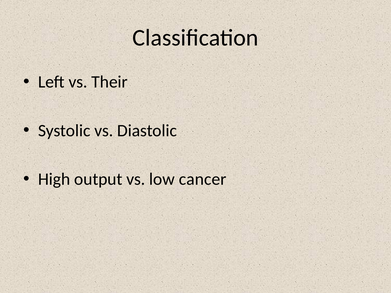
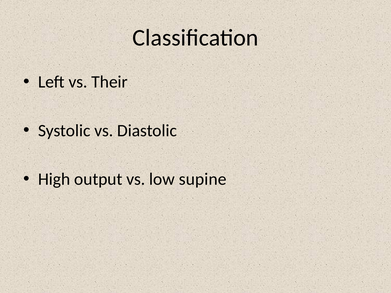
cancer: cancer -> supine (203, 179)
